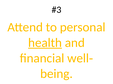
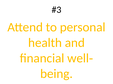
health underline: present -> none (45, 43)
